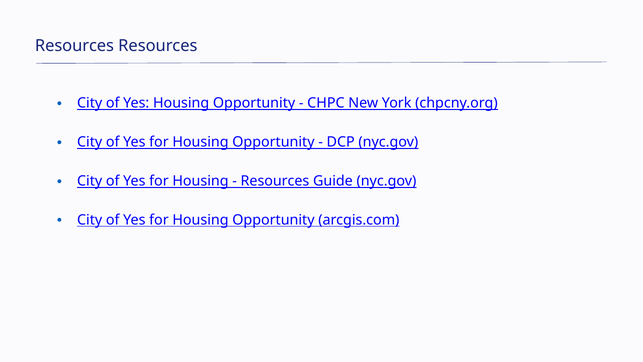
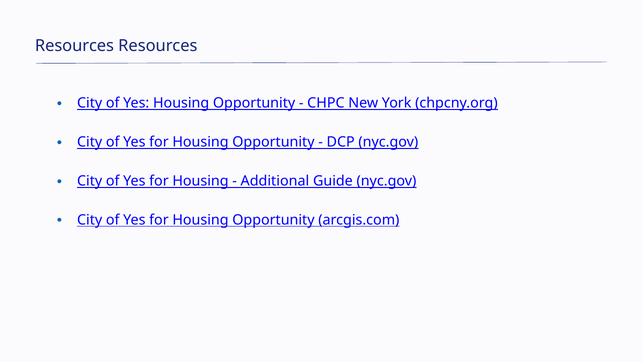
Resources: Resources -> Additional (275, 181)
